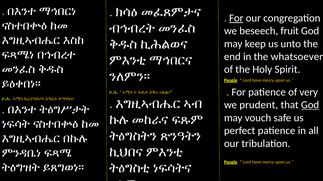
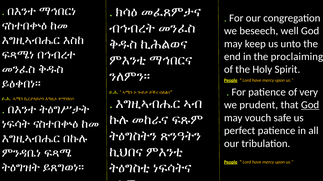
For underline: present -> none (236, 18)
fruit: fruit -> well (290, 31)
whatsoever: whatsoever -> proclaiming (297, 57)
